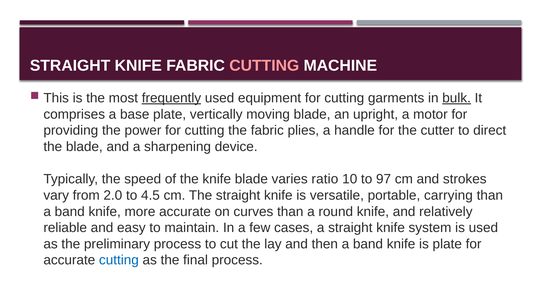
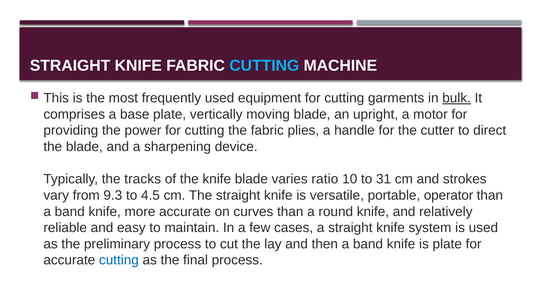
CUTTING colour: pink -> light blue (264, 66)
frequently underline: present -> none (171, 98)
speed: speed -> tracks (143, 179)
97: 97 -> 31 (384, 179)
2.0: 2.0 -> 9.3 (113, 196)
carrying: carrying -> operator (449, 196)
